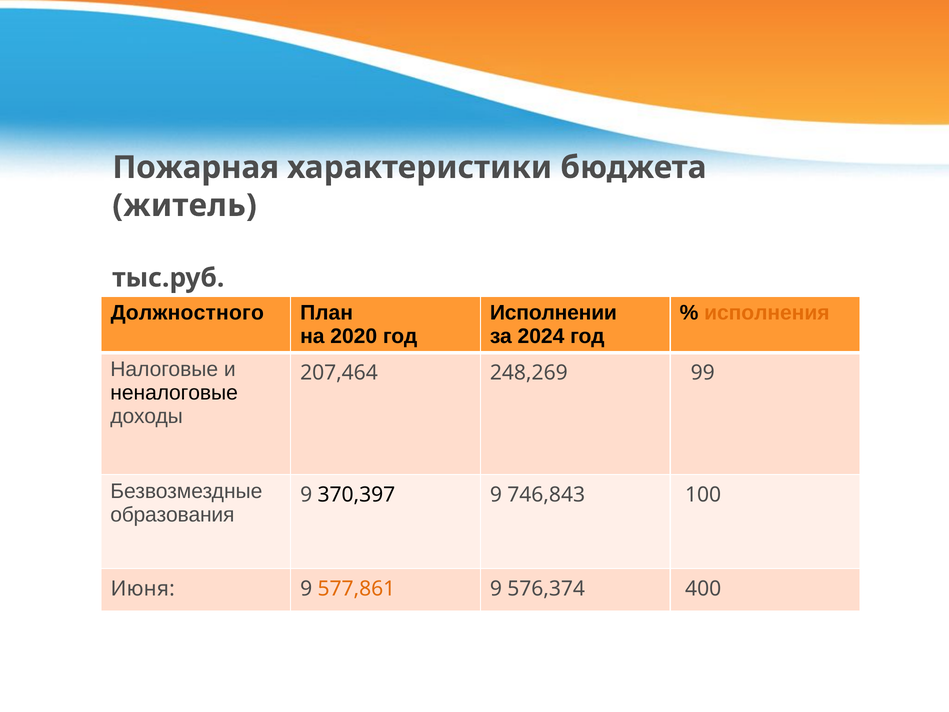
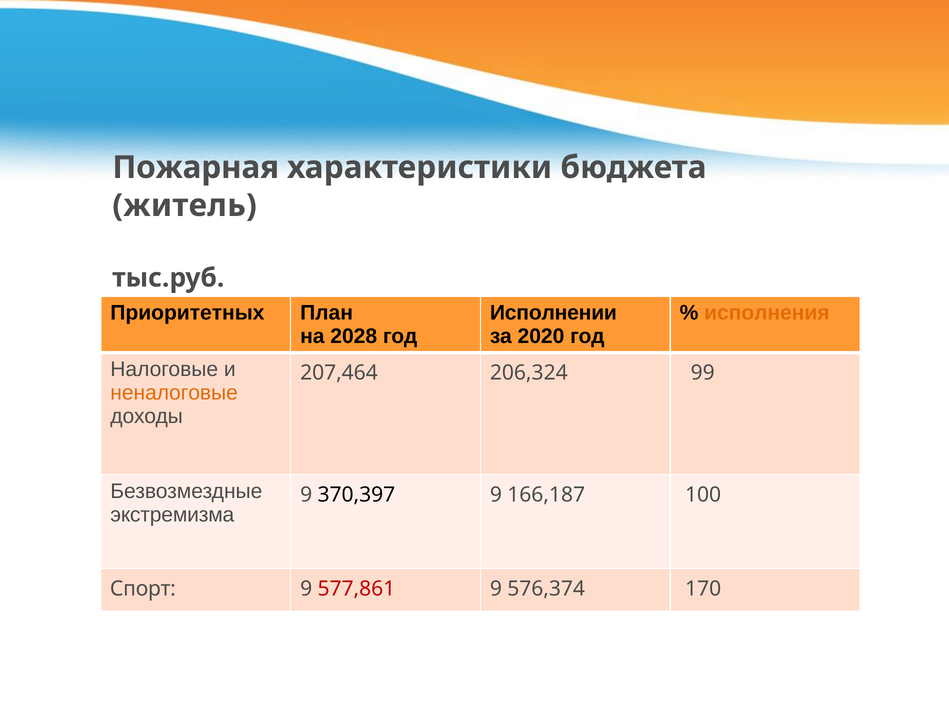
Должностного: Должностного -> Приоритетных (187, 313)
2020: 2020 -> 2028 (354, 336)
2024: 2024 -> 2020 (541, 336)
248,269: 248,269 -> 206,324 (529, 373)
неналоговые colour: black -> orange (174, 393)
746,843: 746,843 -> 166,187 (546, 495)
образования: образования -> экстремизма (172, 515)
Июня: Июня -> Спорт (143, 589)
577,861 colour: orange -> red (356, 589)
400: 400 -> 170 (703, 589)
